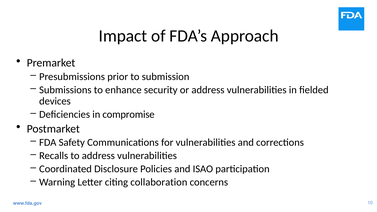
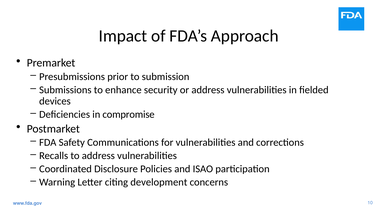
collaboration: collaboration -> development (159, 182)
